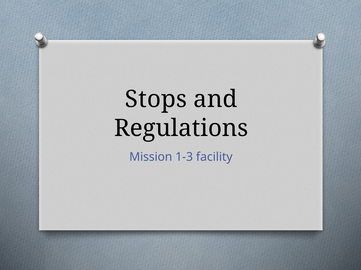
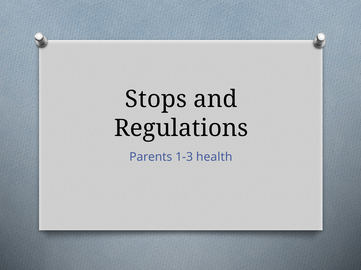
Mission: Mission -> Parents (151, 157)
facility: facility -> health (214, 157)
